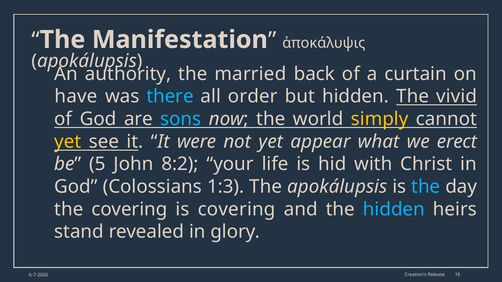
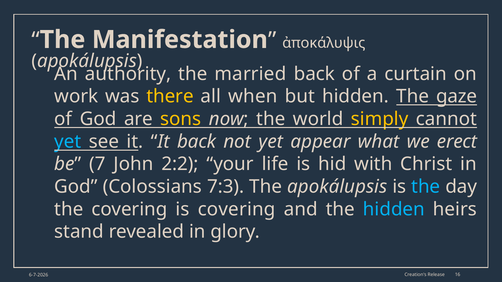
have: have -> work (76, 96)
there colour: light blue -> yellow (170, 96)
order: order -> when (253, 96)
vivid: vivid -> gaze (457, 96)
sons colour: light blue -> yellow (181, 119)
yet colour: yellow -> light blue (68, 142)
It were: were -> back (197, 142)
5: 5 -> 7 (97, 164)
8:2: 8:2 -> 2:2 (180, 164)
1:3: 1:3 -> 7:3 (226, 187)
